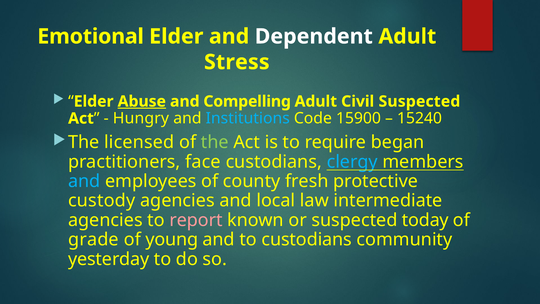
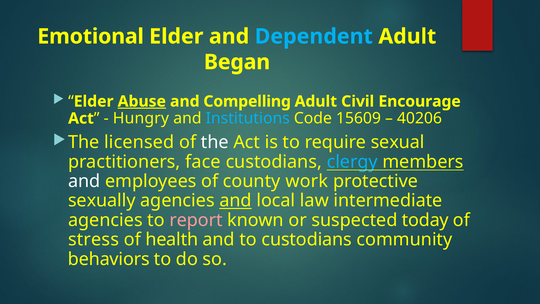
Dependent colour: white -> light blue (314, 36)
Stress: Stress -> Began (237, 62)
Civil Suspected: Suspected -> Encourage (420, 101)
15900: 15900 -> 15609 (358, 118)
15240: 15240 -> 40206 (419, 118)
the colour: light green -> white (215, 142)
began: began -> sexual (398, 142)
and colour: light blue -> white (84, 181)
fresh: fresh -> work (307, 181)
custody: custody -> sexually (102, 201)
and underline: none -> present (236, 201)
grade: grade -> stress (94, 239)
young: young -> health (172, 239)
yesterday: yesterday -> behaviors (109, 259)
